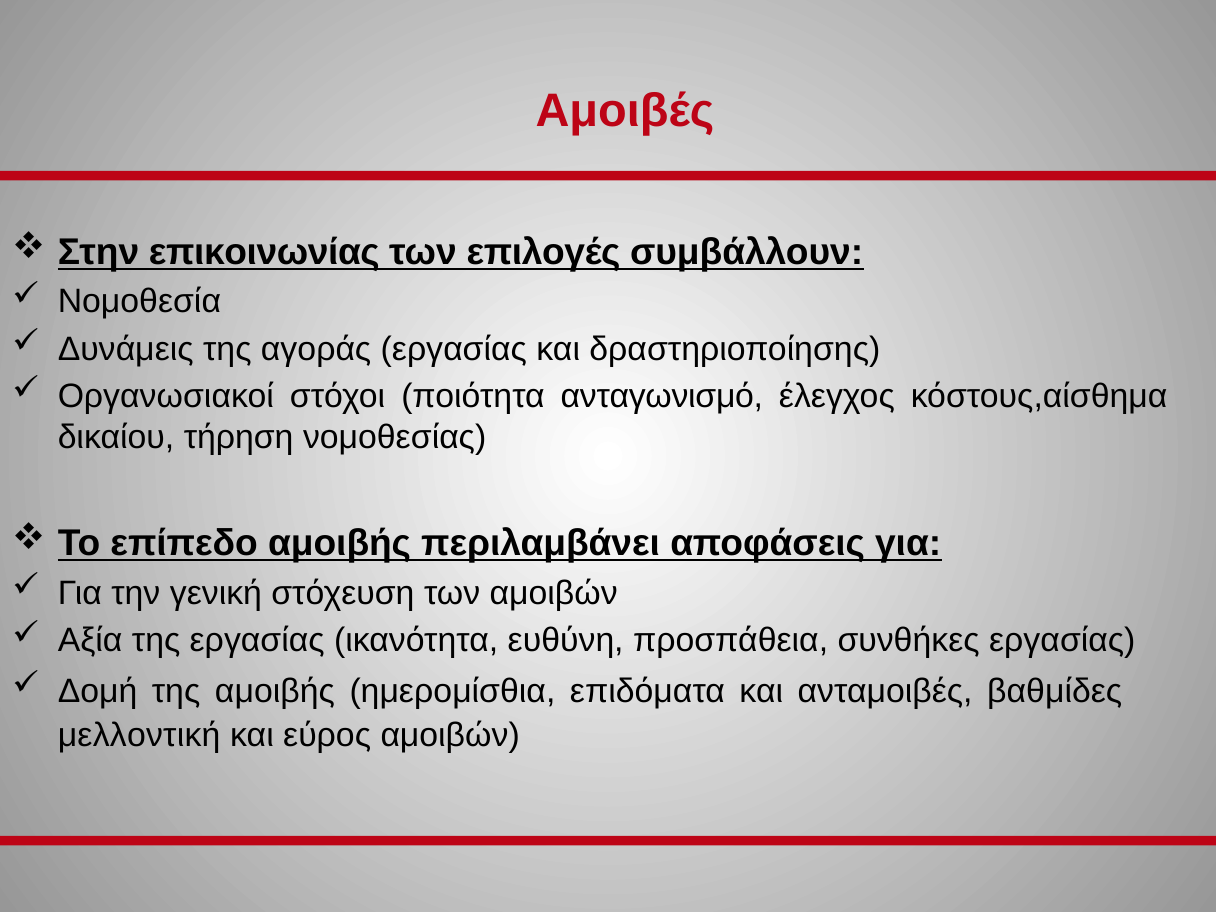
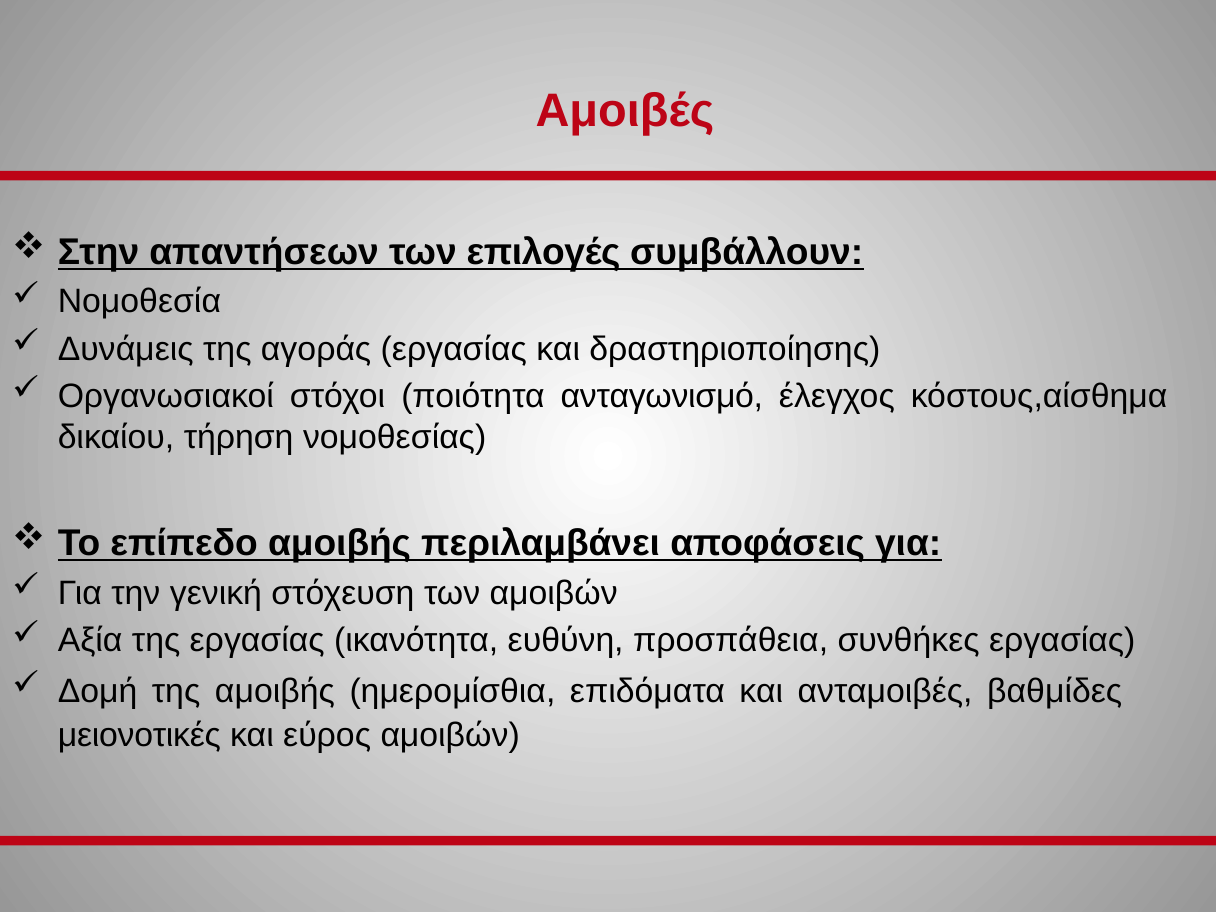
επικοινωνίας: επικοινωνίας -> απαντήσεων (264, 252)
μελλοντική: μελλοντική -> μειονοτικές (139, 735)
